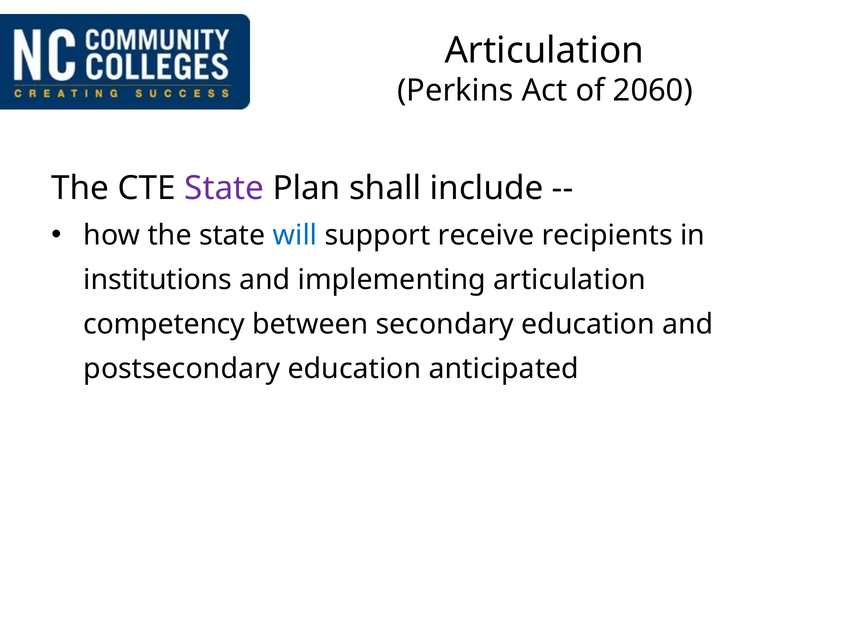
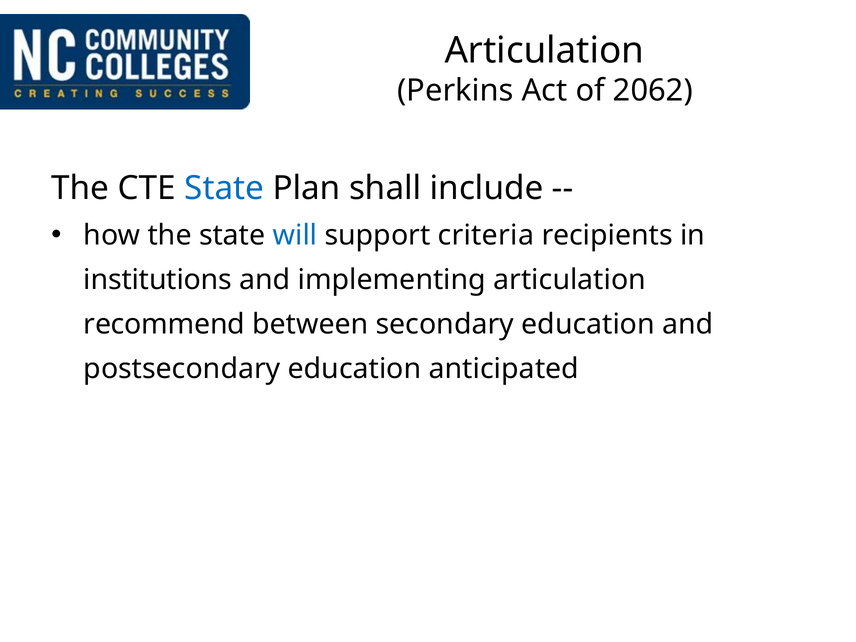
2060: 2060 -> 2062 (653, 91)
State colour: purple -> blue (224, 188)
receive: receive -> criteria (486, 235)
competency: competency -> recommend (164, 324)
